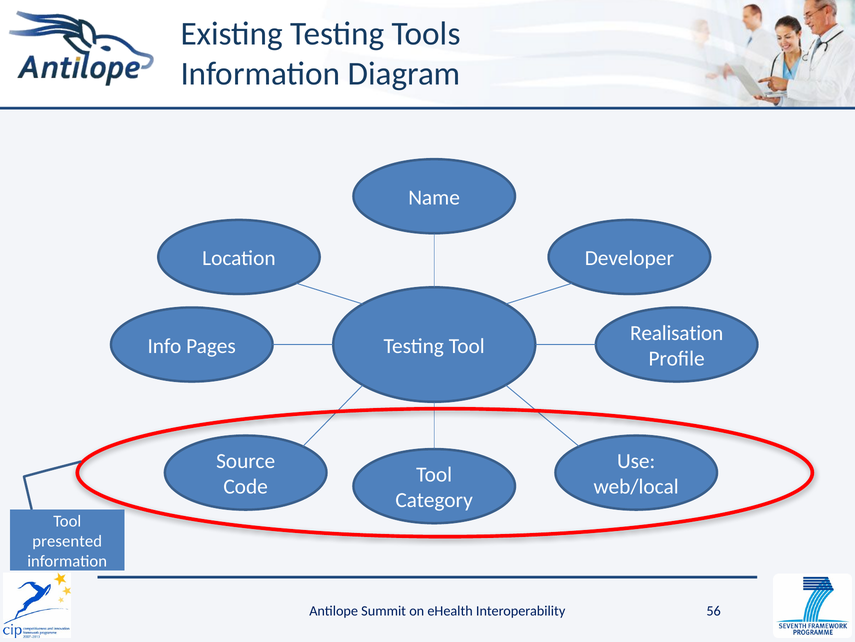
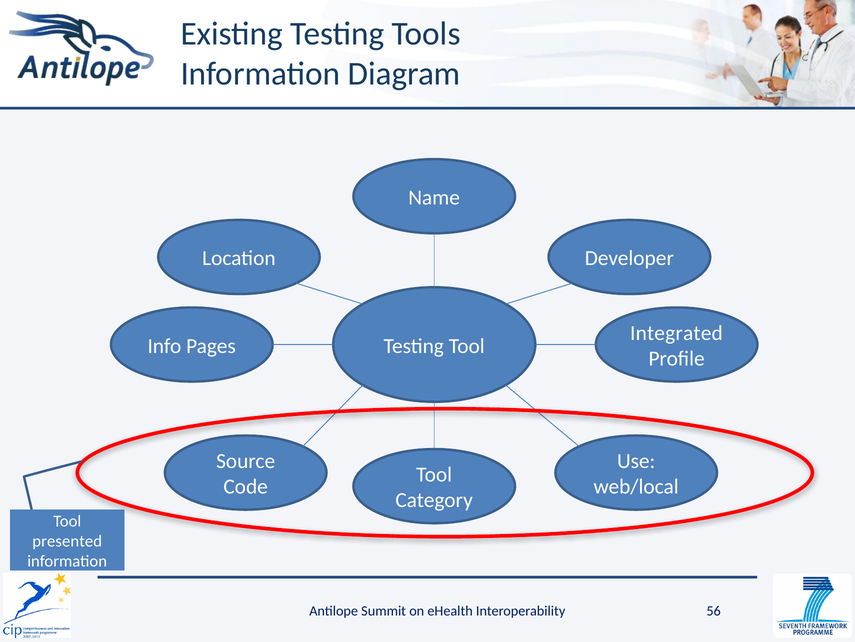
Realisation: Realisation -> Integrated (676, 333)
